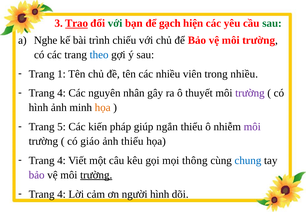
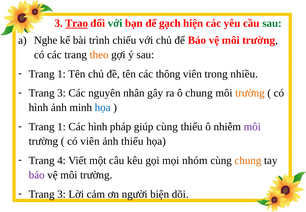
theo colour: blue -> orange (99, 55)
các nhiều: nhiều -> thông (168, 74)
4: 4 -> 3 (61, 93)
ô thuyết: thuyết -> chung (199, 93)
trường colour: purple -> orange (250, 93)
họa colour: orange -> blue (103, 108)
5: 5 -> 1 (61, 127)
Các kiến: kiến -> hình (98, 127)
giúp ngắn: ngắn -> cùng (167, 127)
có giáo: giáo -> viên (90, 141)
thông: thông -> nhóm (195, 160)
chung colour: blue -> orange (248, 160)
trường underline: present -> none (96, 175)
4: 4 -> 3 (61, 194)
người hình: hình -> biện (160, 194)
